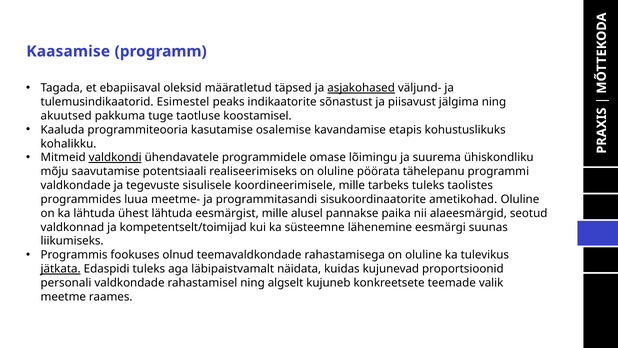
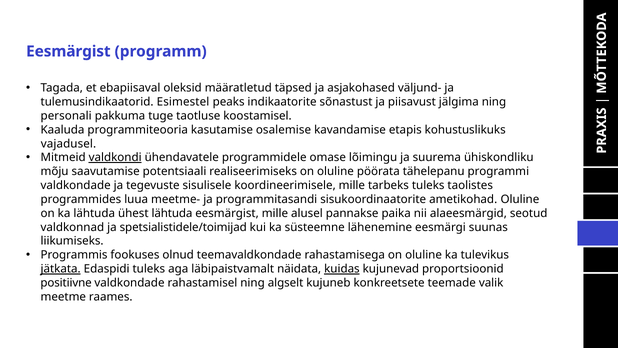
Kaasamise: Kaasamise -> Eesmärgist (68, 51)
asjakohased underline: present -> none (361, 88)
akuutsed: akuutsed -> personali (66, 116)
kohalikku: kohalikku -> vajadusel (68, 144)
kompetentselt/toimijad: kompetentselt/toimijad -> spetsialistidele/toimijad (183, 227)
kuidas underline: none -> present (342, 269)
personali: personali -> positiivne (66, 283)
